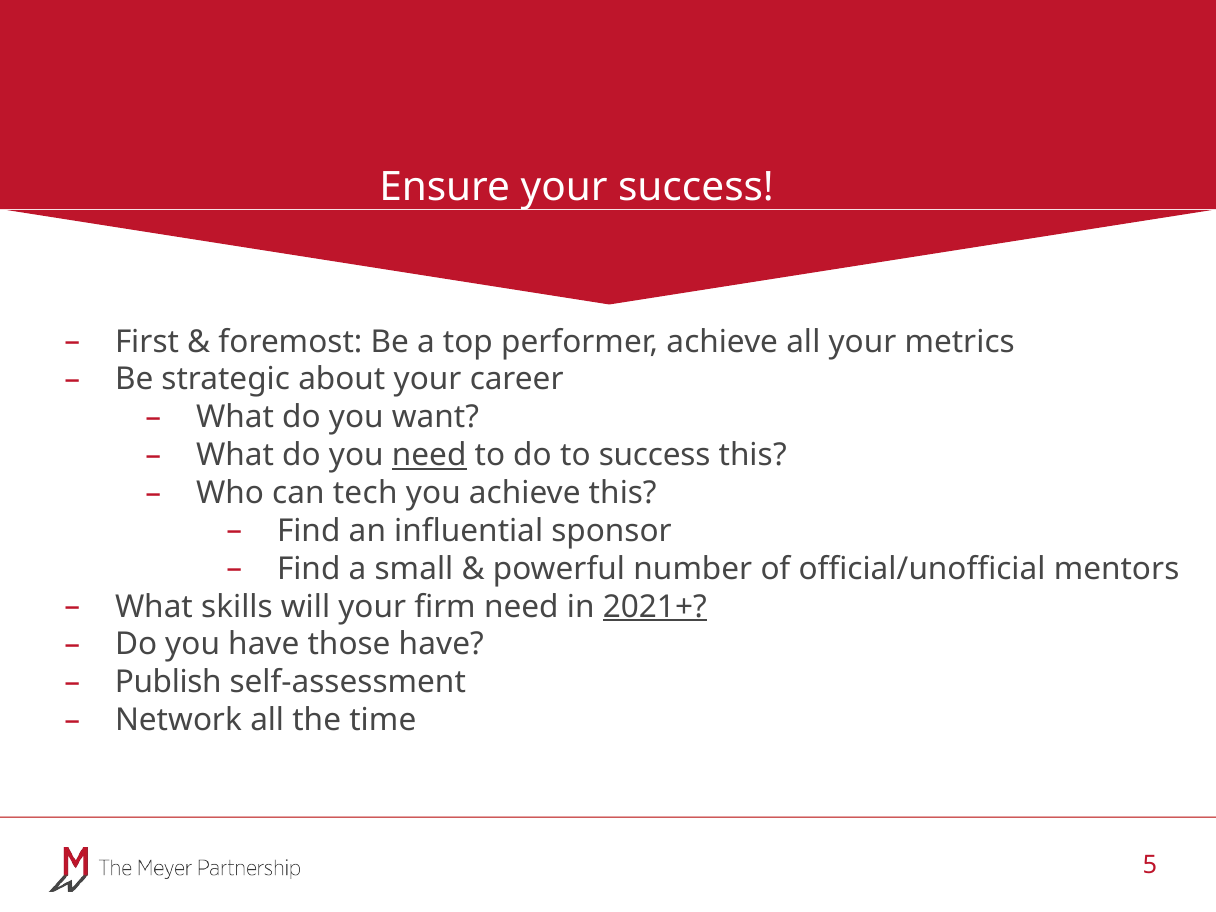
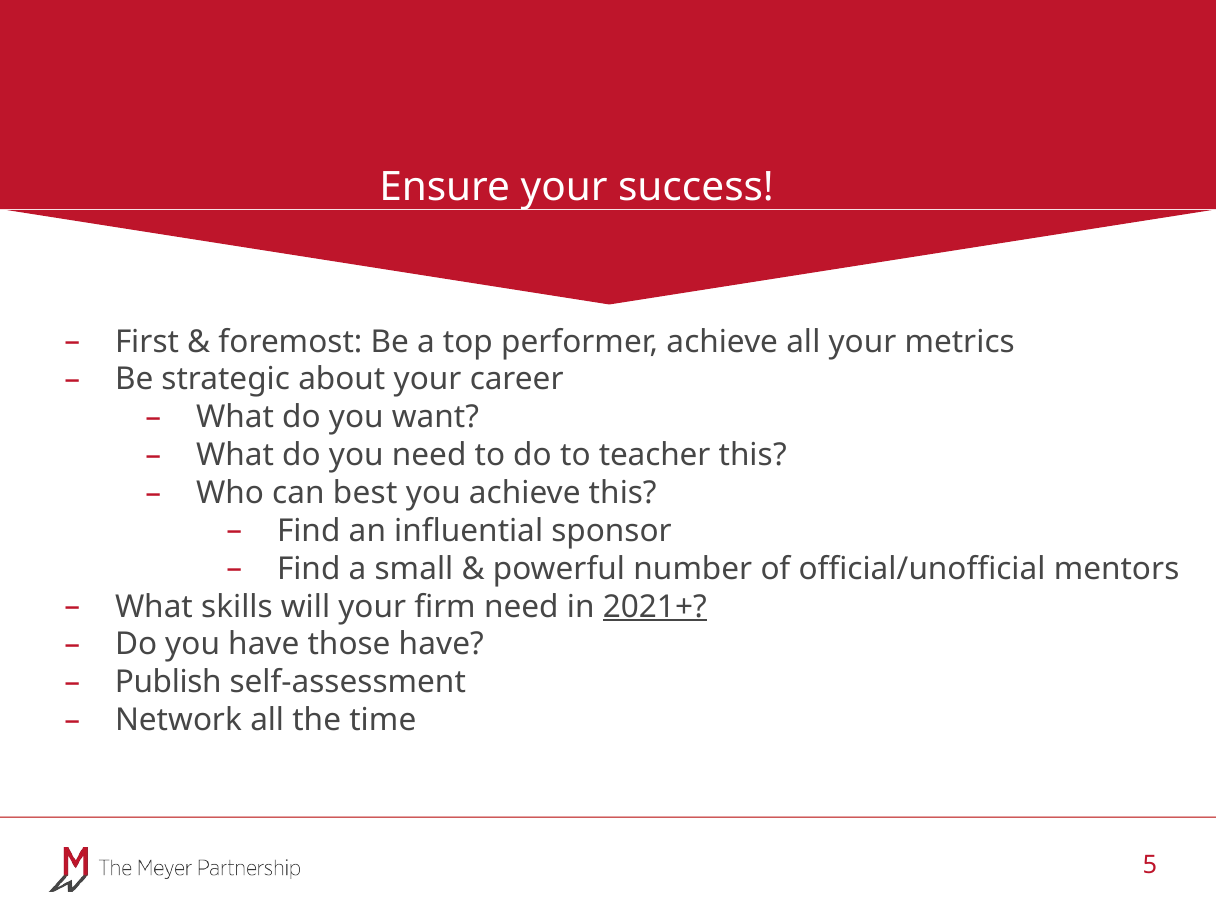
need underline: present -> none (429, 455)
to success: success -> teacher (655, 455)
tech: tech -> best (365, 493)
